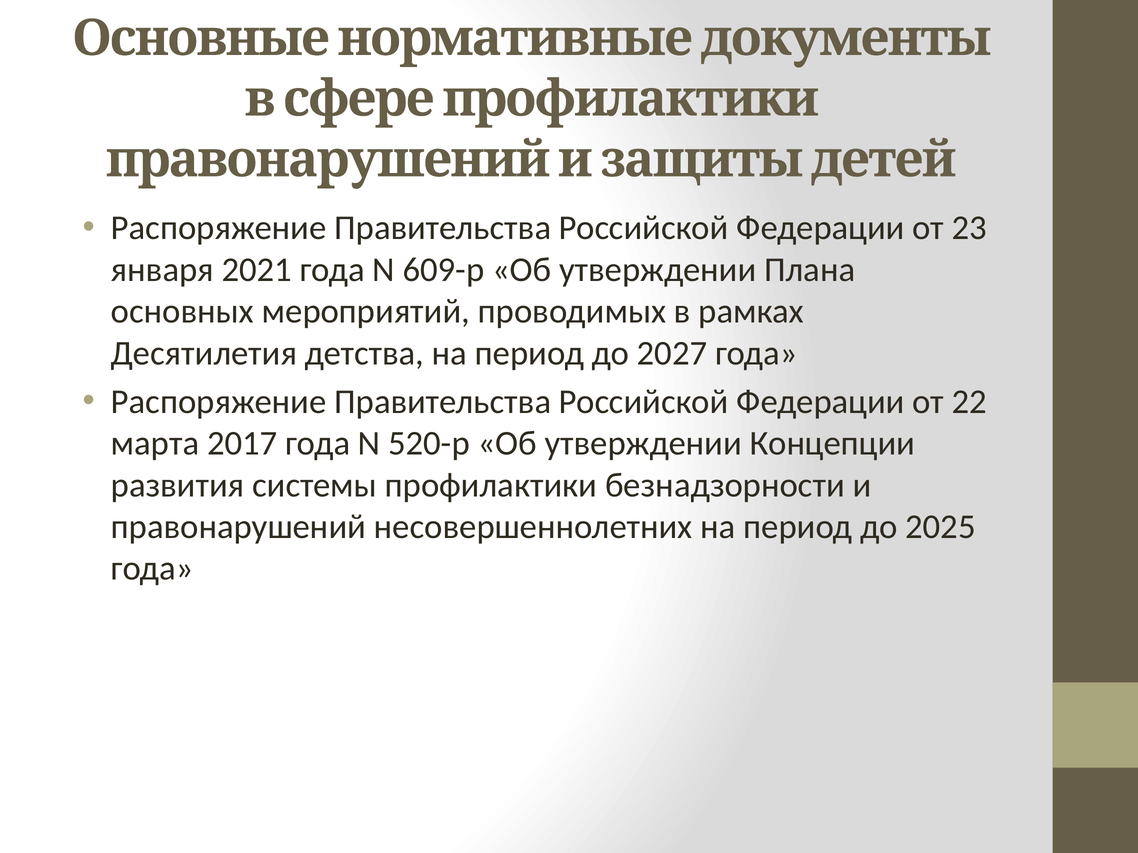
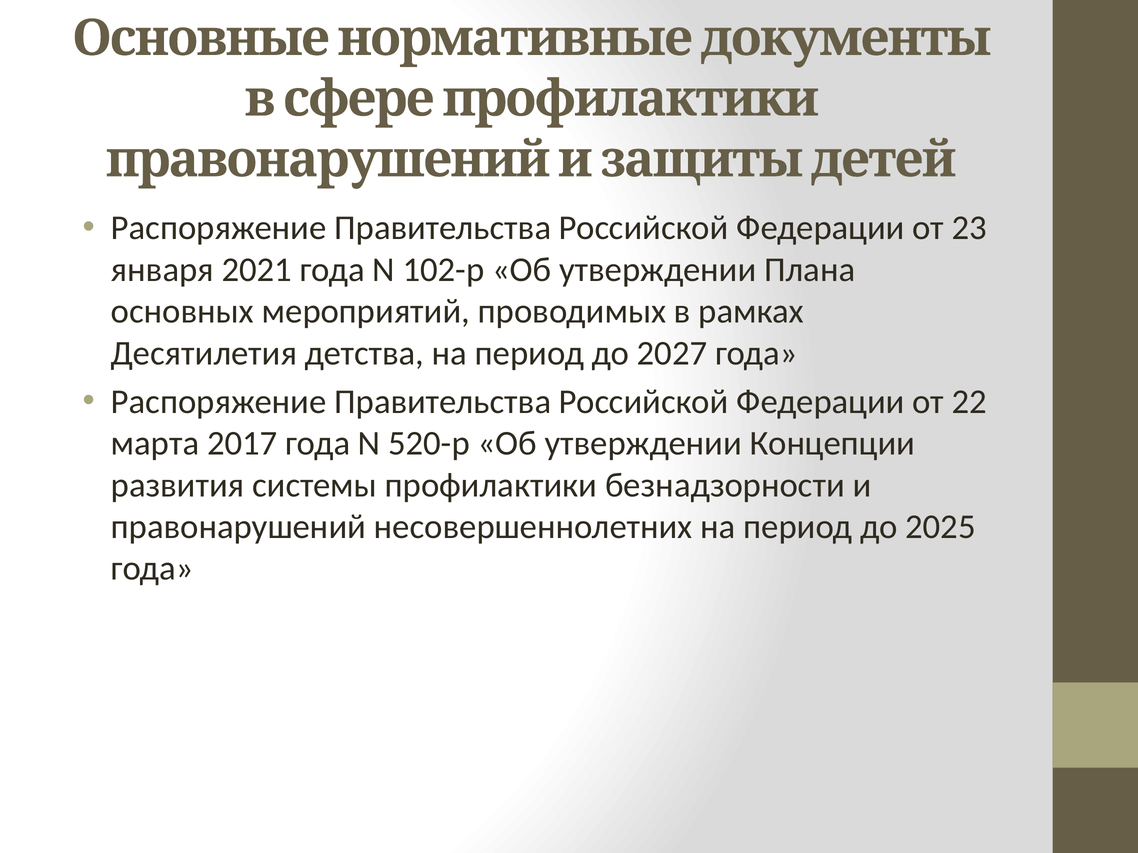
609-р: 609-р -> 102-р (443, 270)
